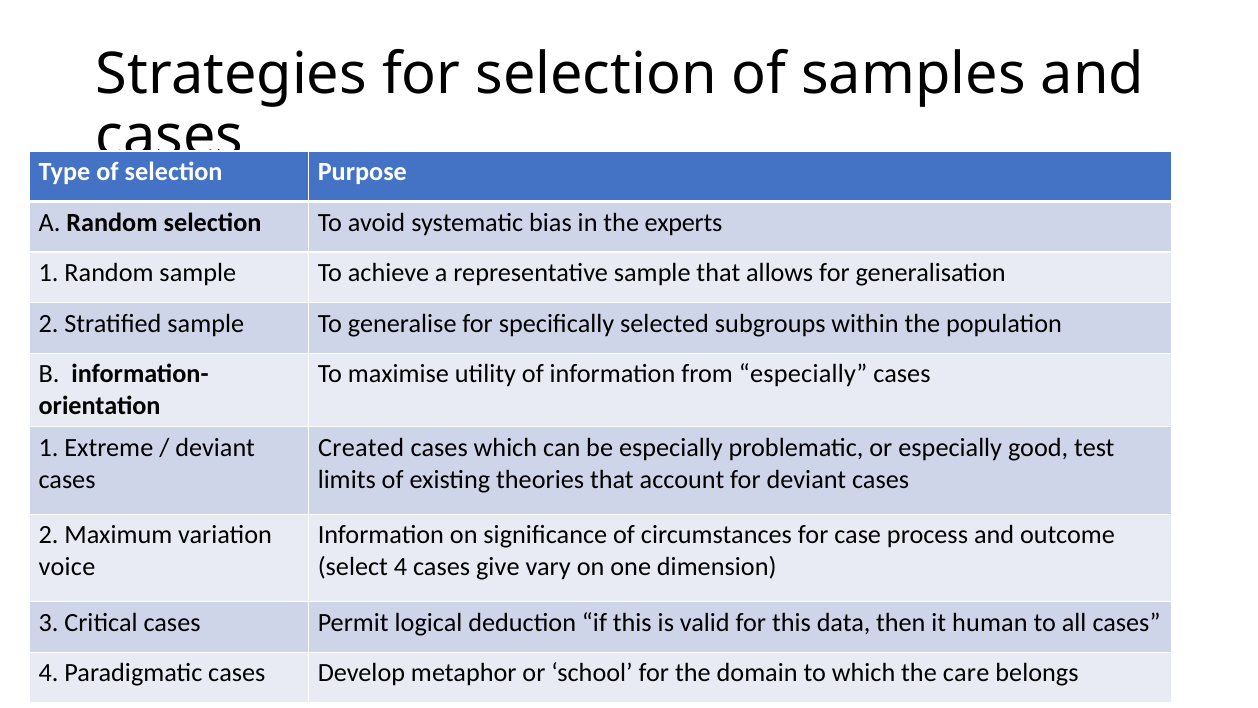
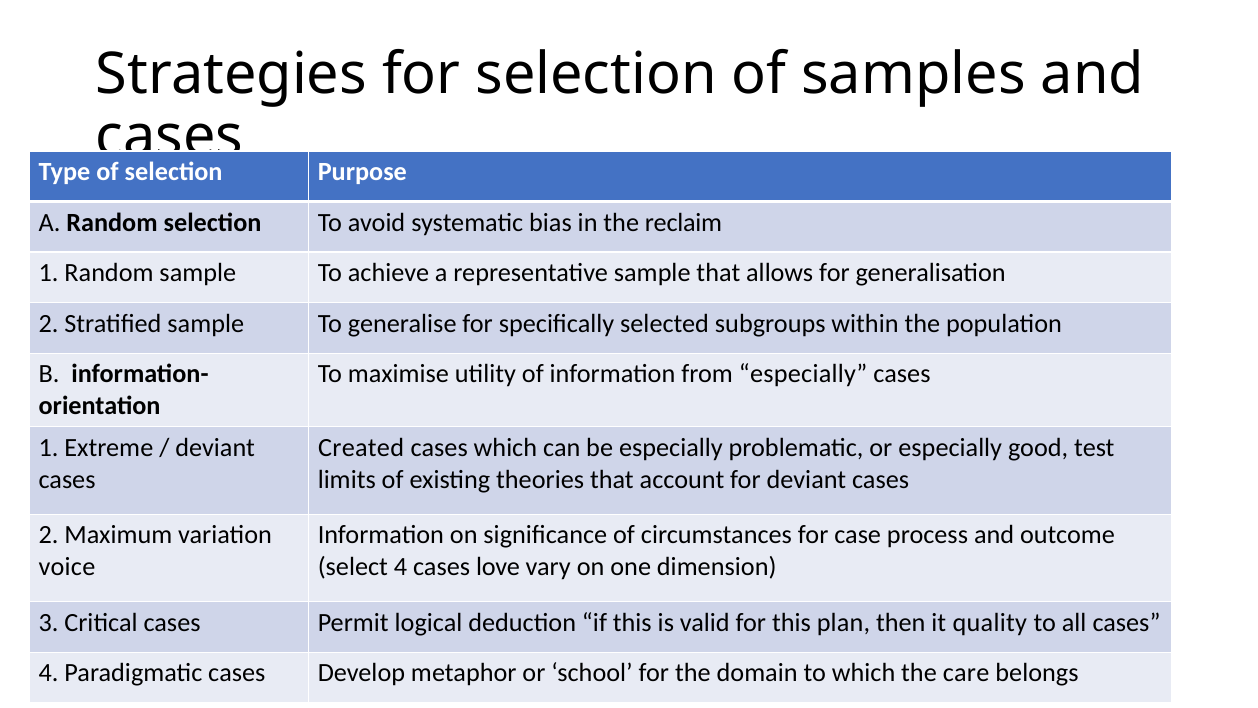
experts: experts -> reclaim (683, 222)
give: give -> love (498, 567)
data: data -> plan (843, 622)
human: human -> quality (990, 622)
